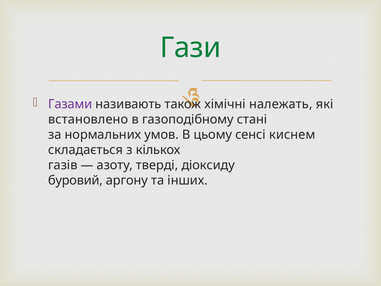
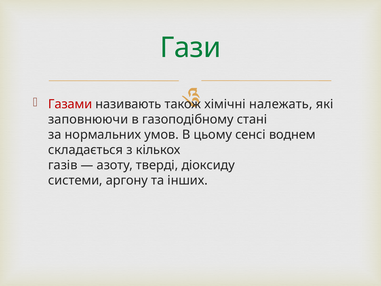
Газами colour: purple -> red (70, 104)
встановлено: встановлено -> заповнюючи (88, 119)
киснем: киснем -> воднем (292, 135)
буровий: буровий -> системи (75, 180)
